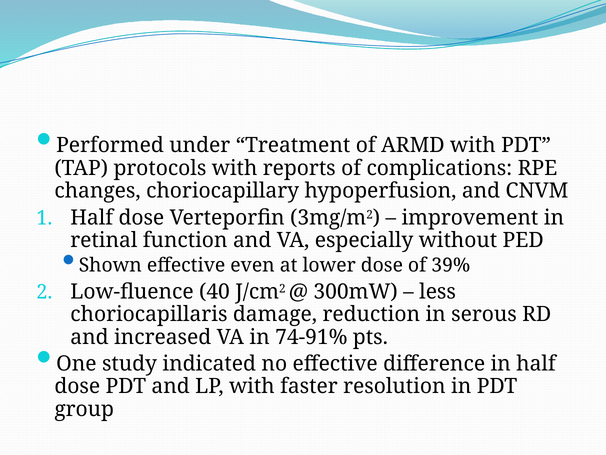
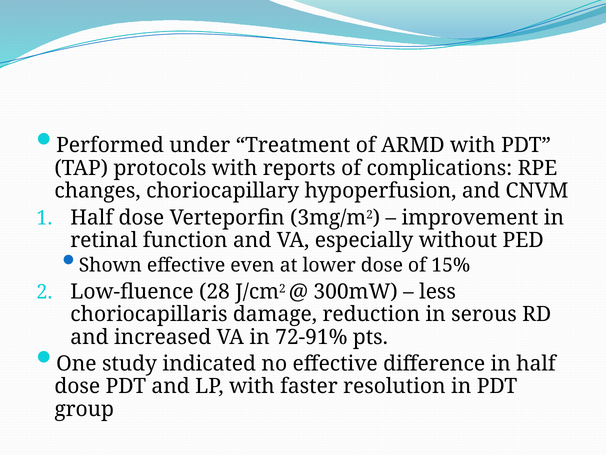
39%: 39% -> 15% (451, 265)
40: 40 -> 28 (215, 291)
74-91%: 74-91% -> 72-91% (311, 337)
